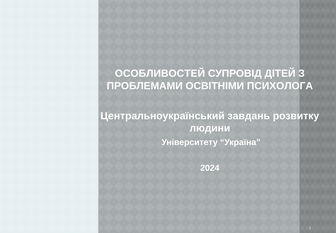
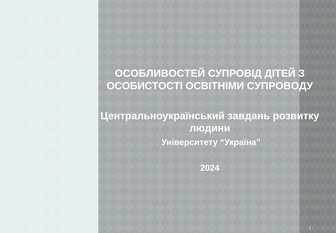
ПРОБЛЕМАМИ: ПРОБЛЕМАМИ -> ОСОБИСТОСТІ (145, 86)
ПСИХОЛОГА: ПСИХОЛОГА -> СУПРОВОДУ (280, 86)
